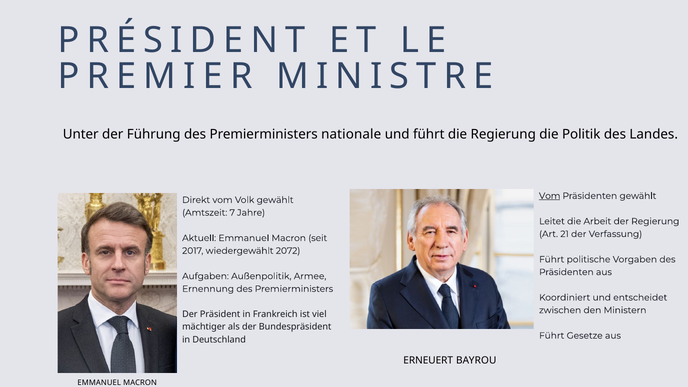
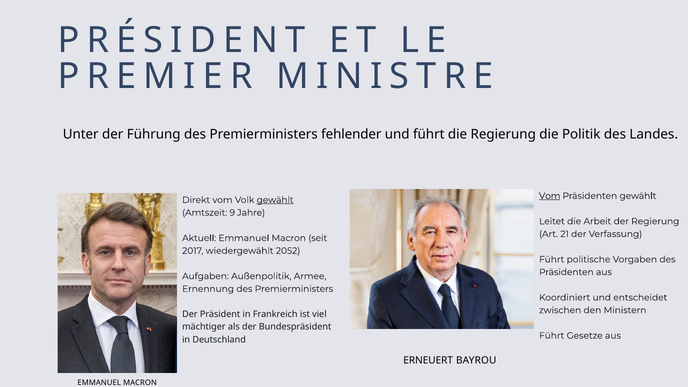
nationale: nationale -> fehlender (351, 135)
gewählt underline: none -> present (275, 200)
7: 7 -> 9 (232, 213)
2072: 2072 -> 2052 (288, 251)
